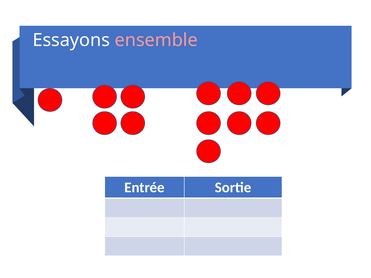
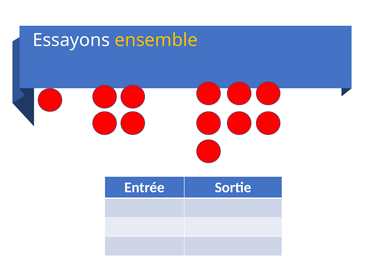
ensemble colour: pink -> yellow (156, 40)
